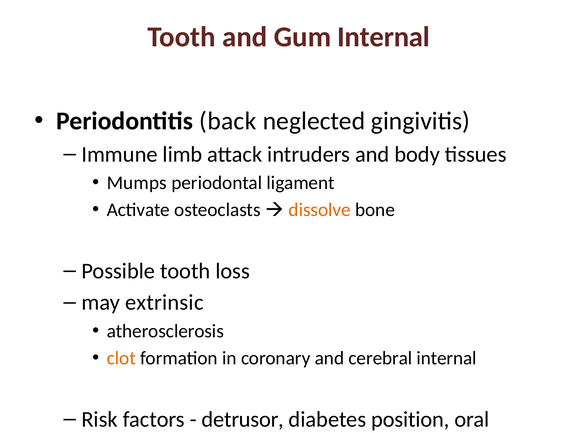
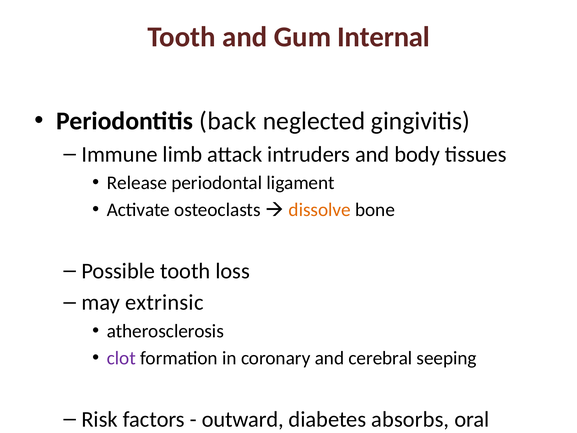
Mumps: Mumps -> Release (137, 183)
clot colour: orange -> purple (121, 358)
cerebral internal: internal -> seeping (447, 358)
detrusor: detrusor -> outward (243, 419)
position: position -> absorbs (410, 419)
